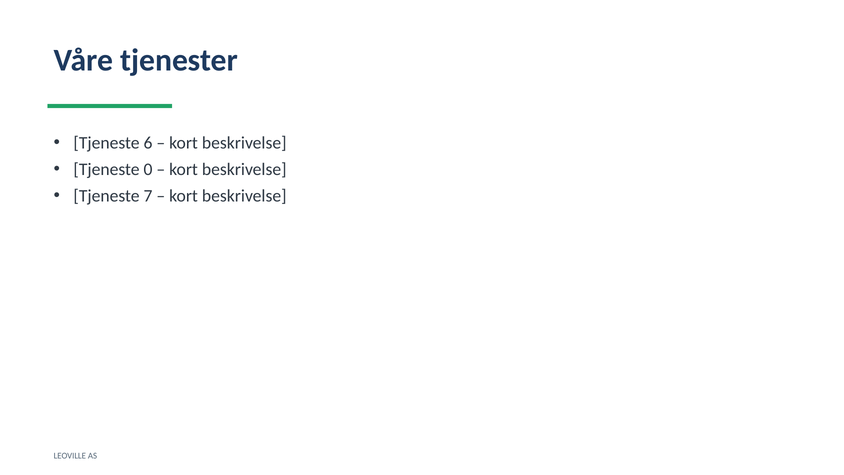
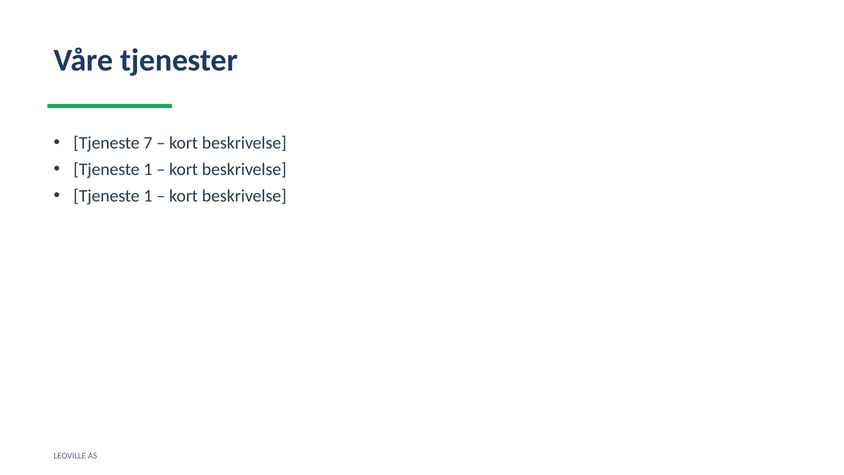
6: 6 -> 7 (148, 143)
0: 0 -> 1 (148, 169)
7: 7 -> 1 (148, 196)
